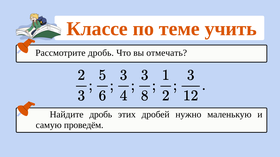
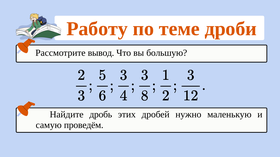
Классе: Классе -> Работу (97, 29)
учить: учить -> дроби (231, 29)
Рассмотрите дробь: дробь -> вывод (101, 53)
отмечать: отмечать -> большую (167, 53)
